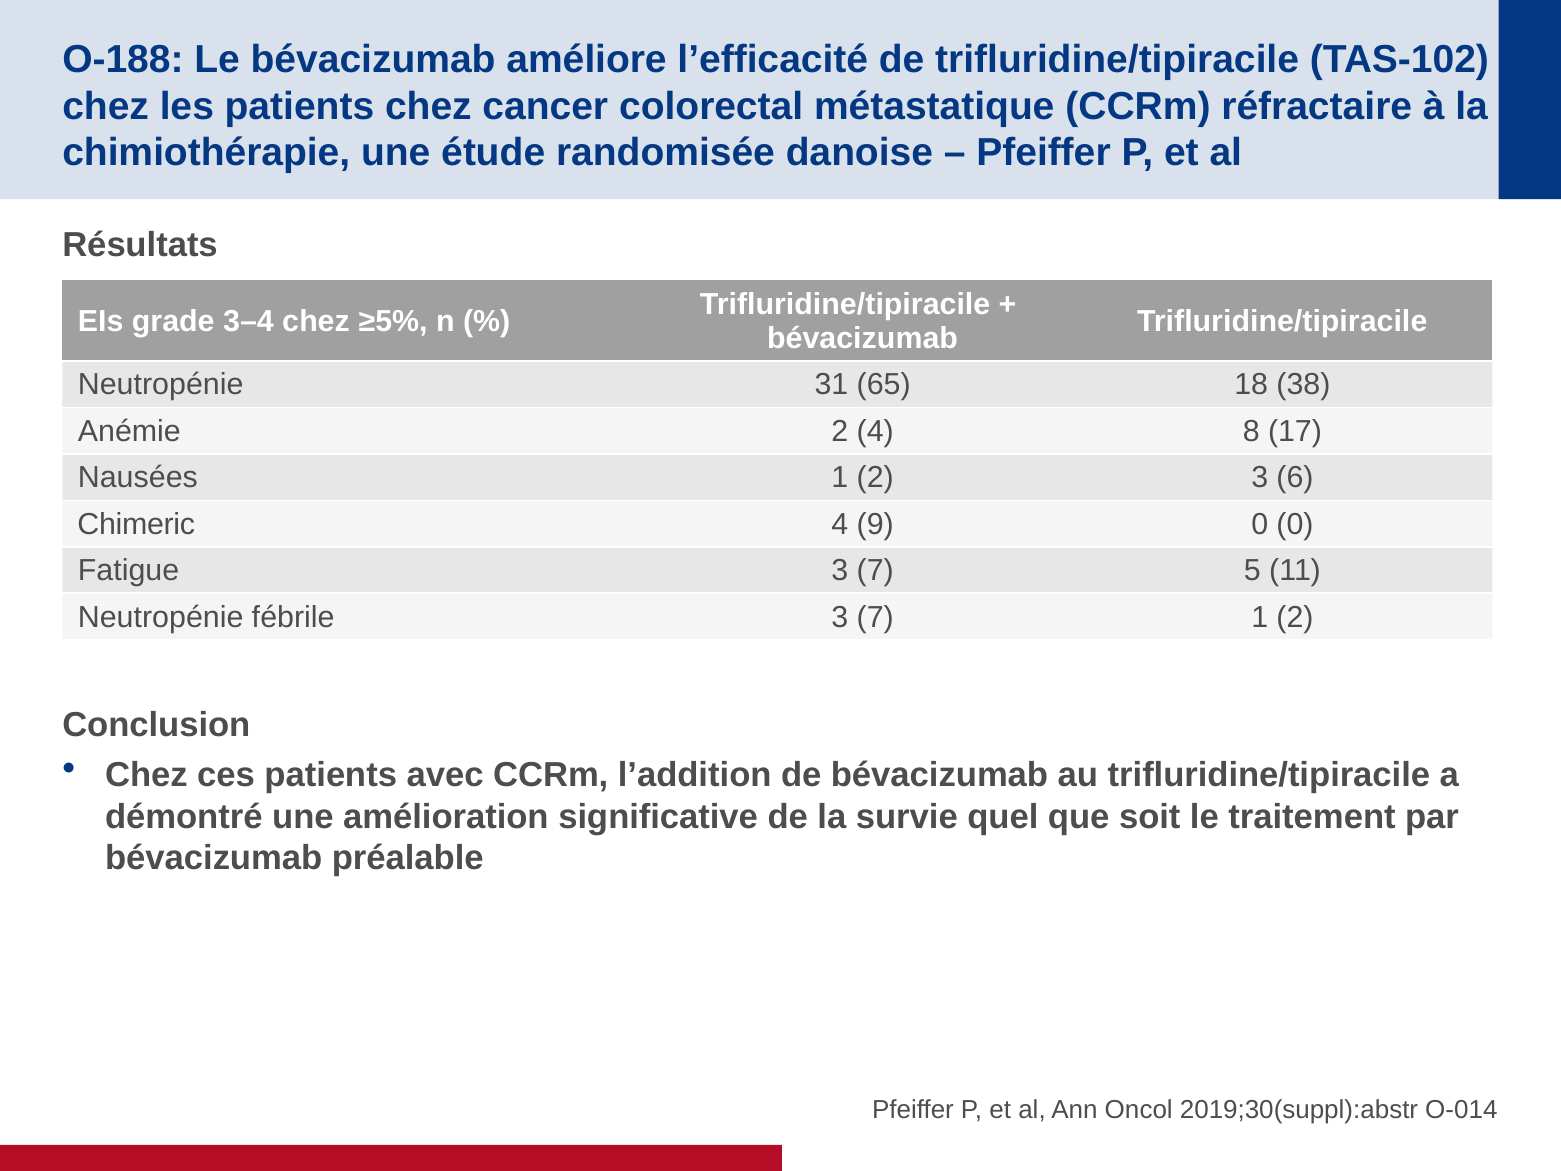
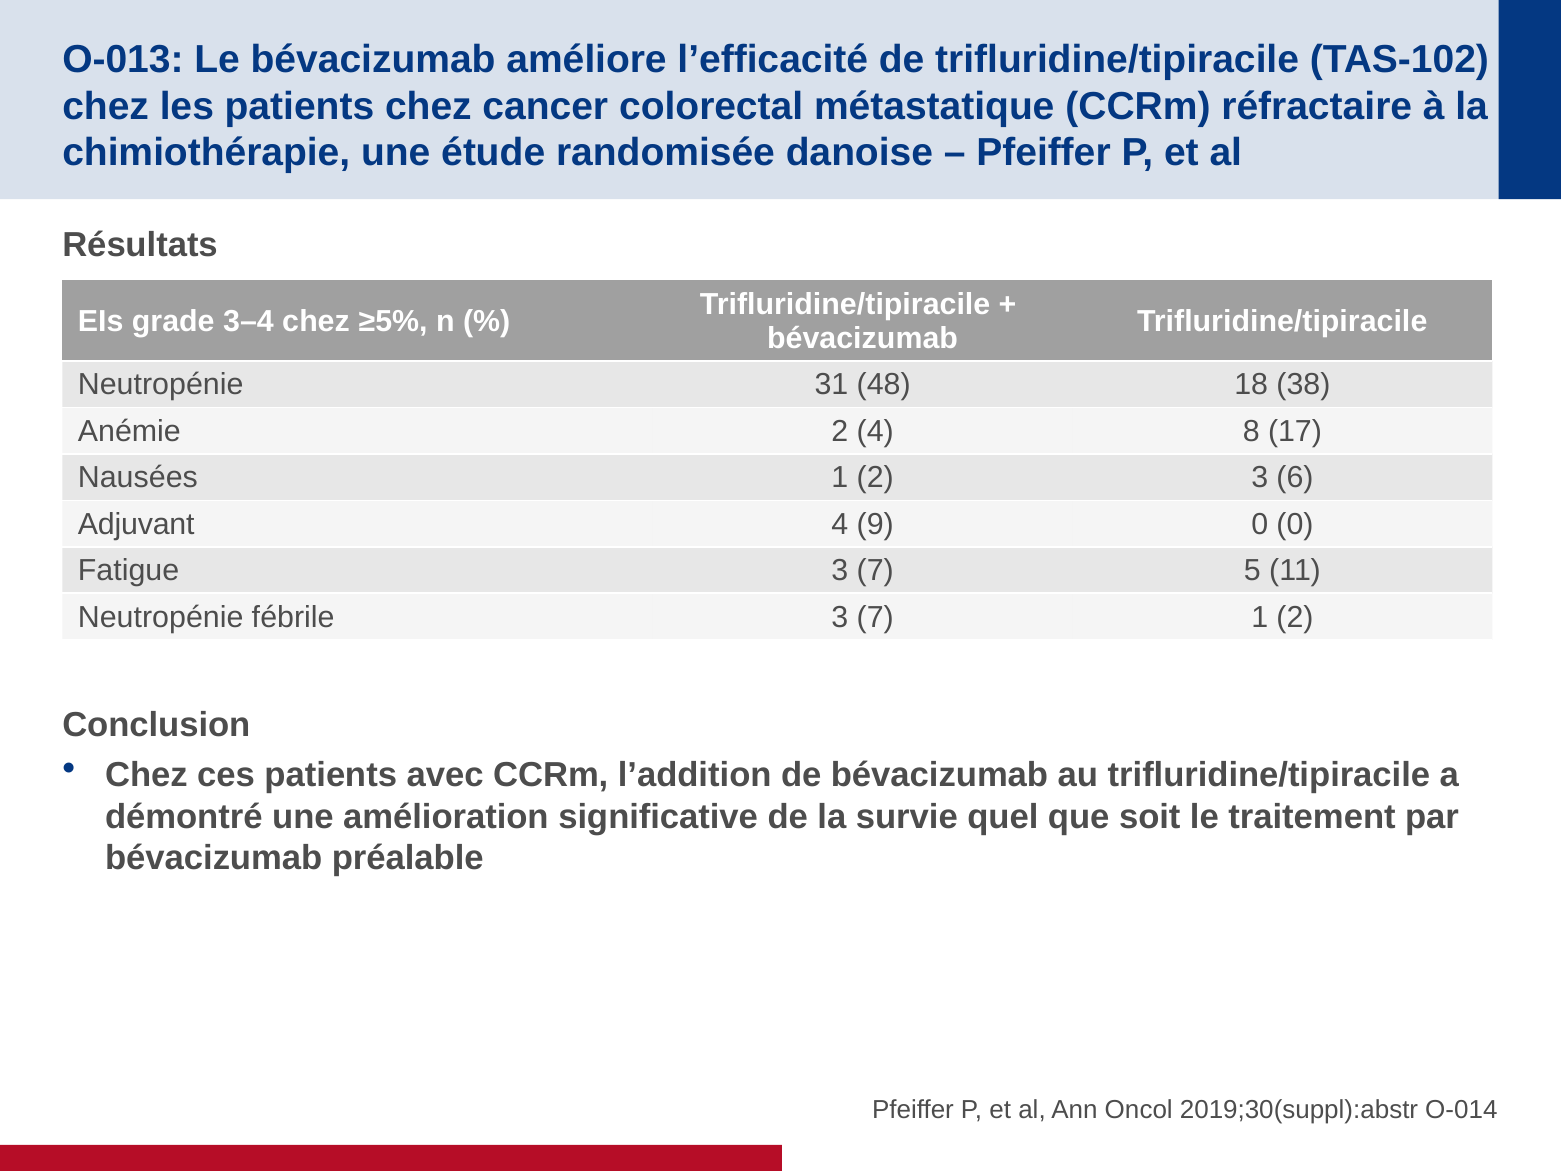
O-188: O-188 -> O-013 (123, 59)
65: 65 -> 48 (884, 385)
Chimeric: Chimeric -> Adjuvant (136, 524)
